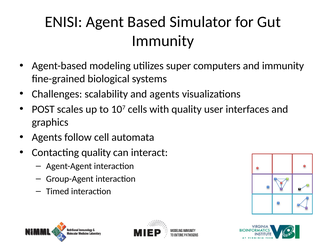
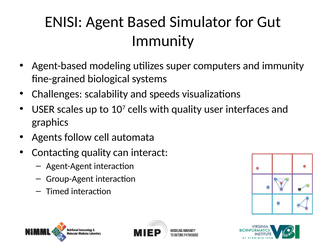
and agents: agents -> speeds (165, 94)
POST: POST -> USER (43, 109)
